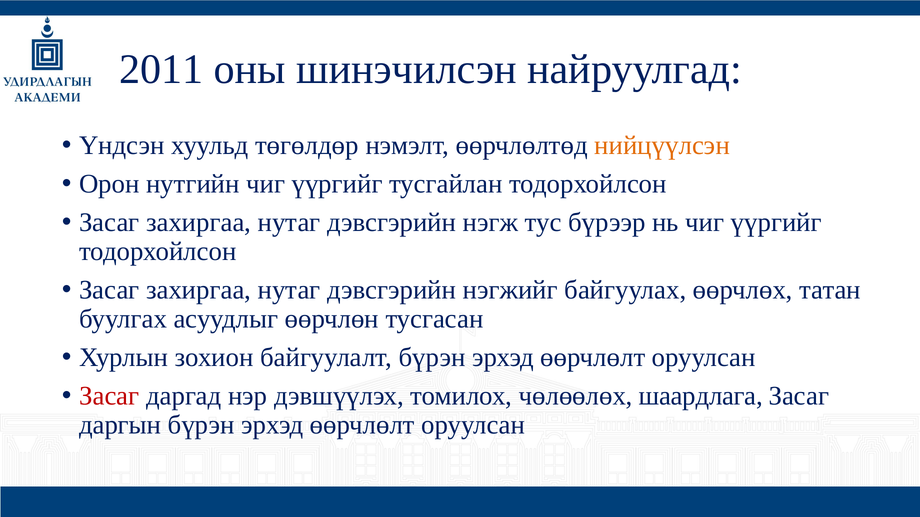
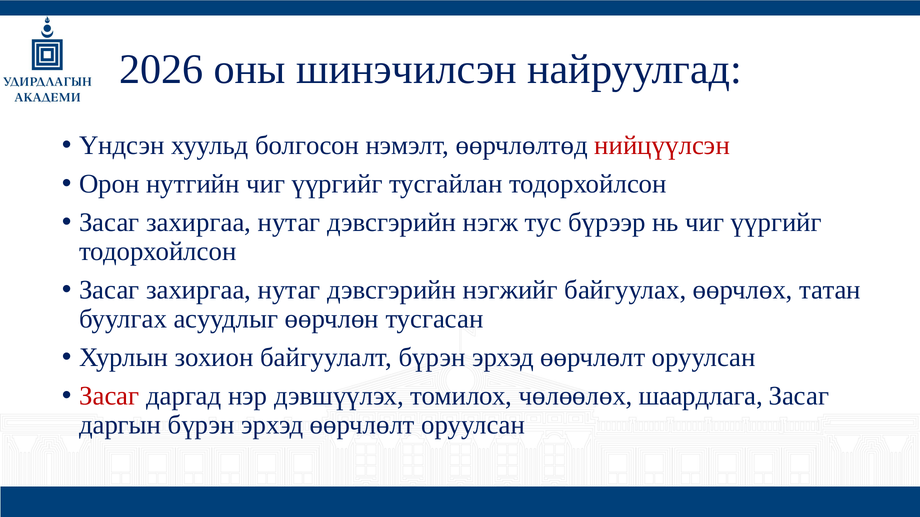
2011: 2011 -> 2026 (161, 69)
төгөлдөр: төгөлдөр -> болгосон (307, 145)
нийцүүлсэн colour: orange -> red (662, 145)
